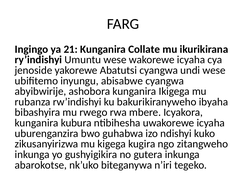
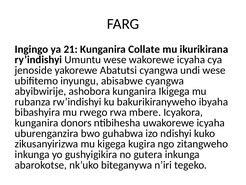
kubura: kubura -> donors (76, 123)
